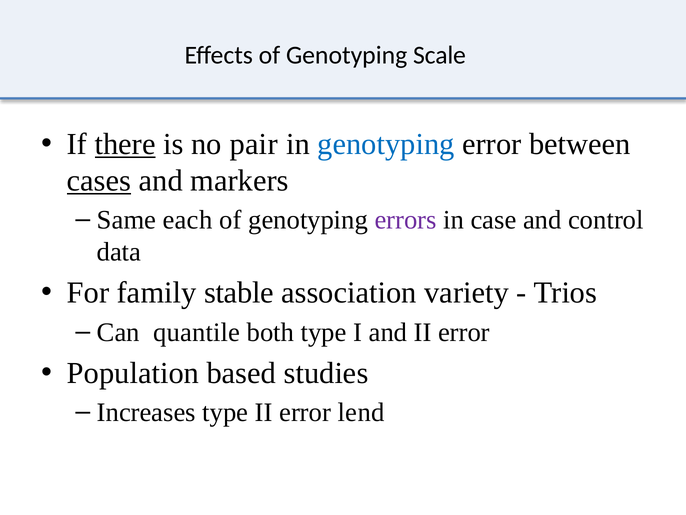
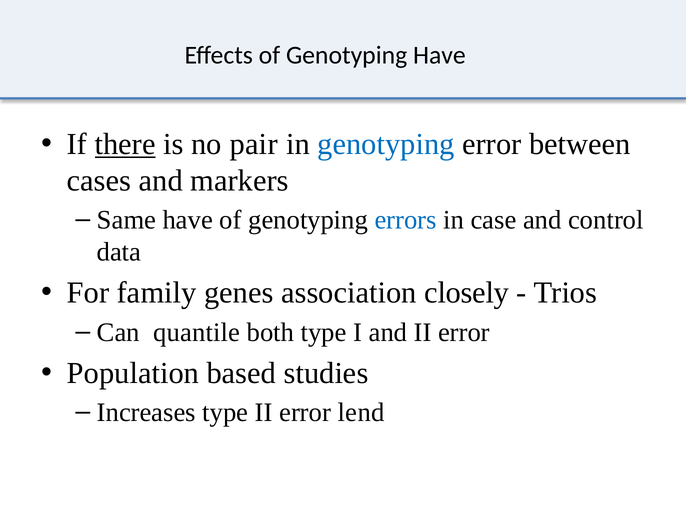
Genotyping Scale: Scale -> Have (439, 55)
cases underline: present -> none (99, 181)
Same each: each -> have (188, 220)
errors colour: purple -> blue (406, 220)
stable: stable -> genes (239, 293)
variety: variety -> closely (467, 293)
